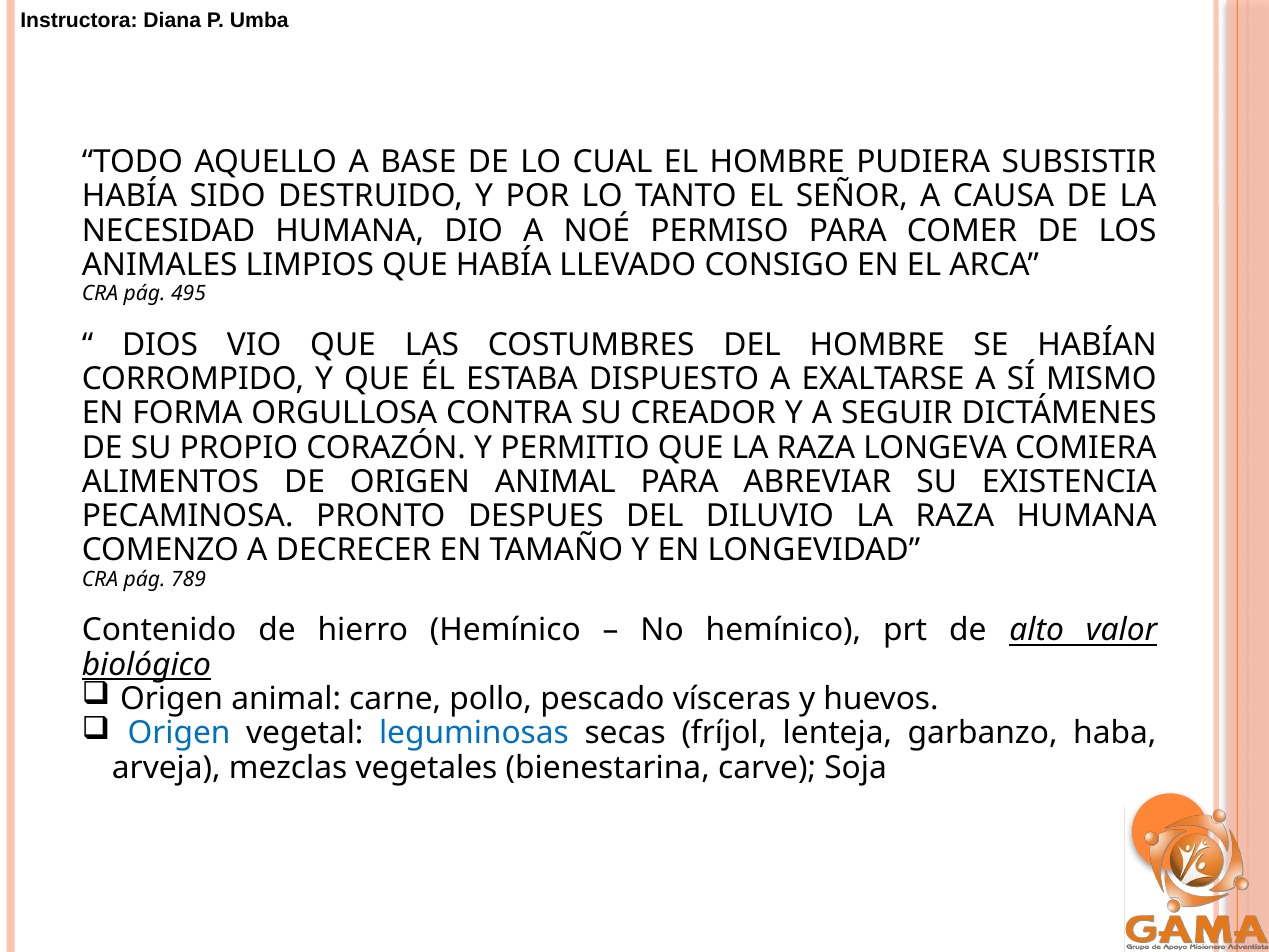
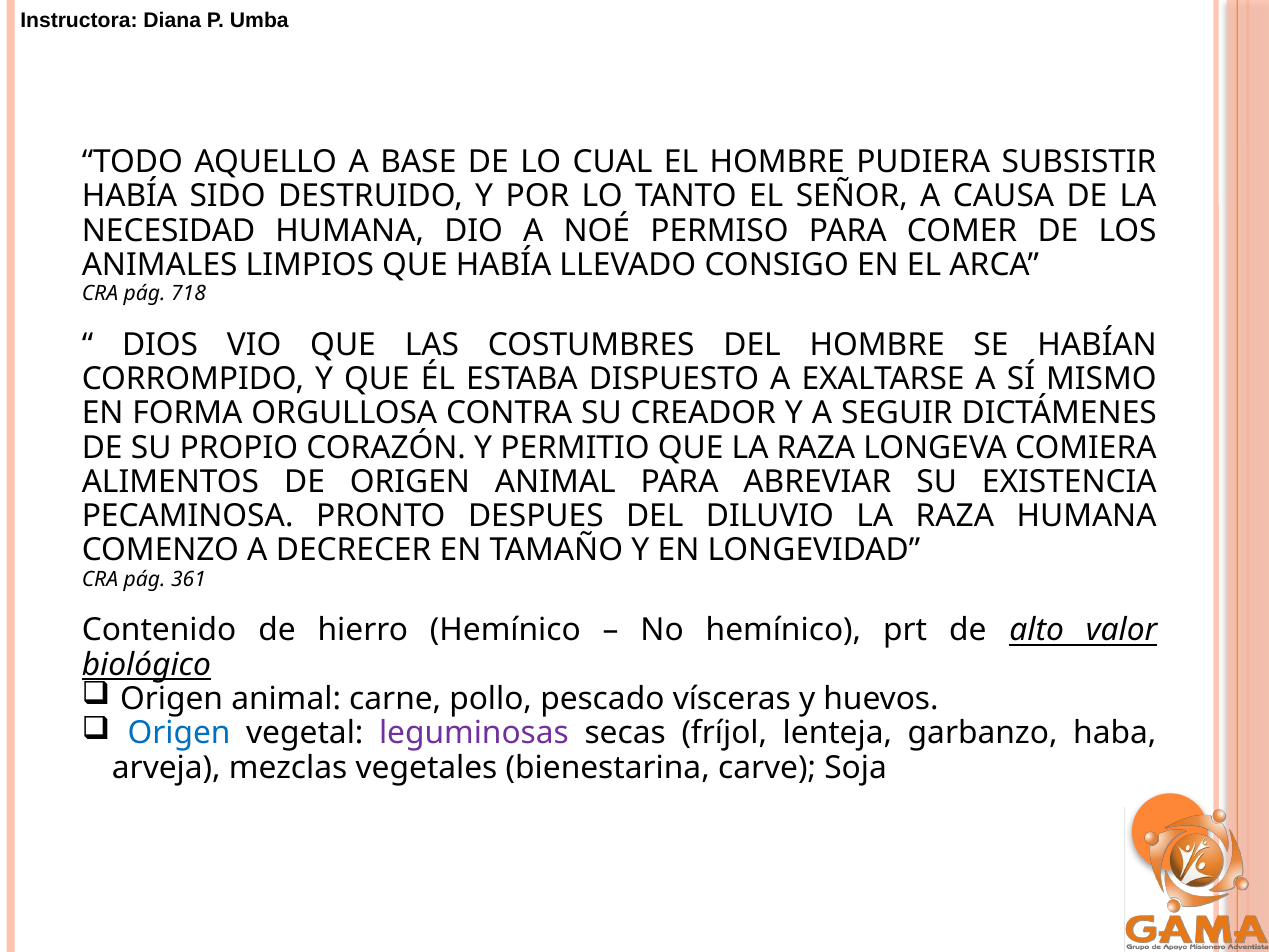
495: 495 -> 718 (188, 293)
789: 789 -> 361 (188, 579)
leguminosas colour: blue -> purple (474, 733)
